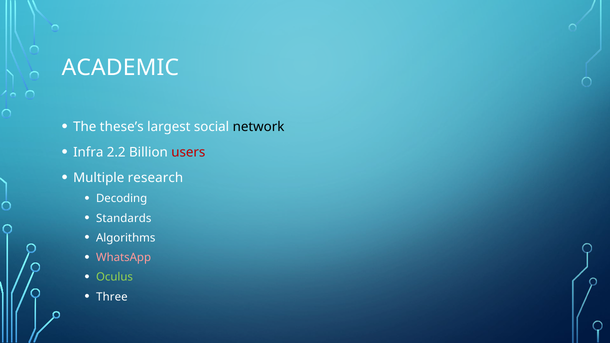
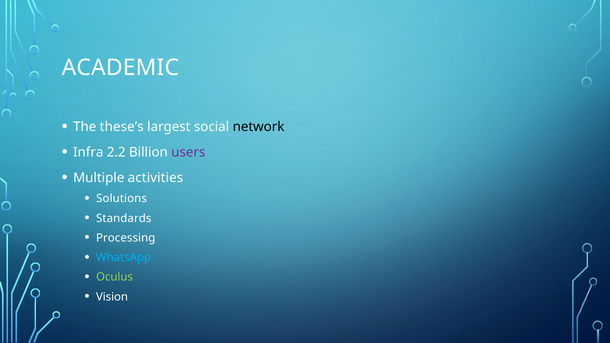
users colour: red -> purple (188, 153)
research: research -> activities (155, 178)
Decoding: Decoding -> Solutions (122, 199)
Algorithms: Algorithms -> Processing (126, 238)
WhatsApp colour: pink -> light blue (124, 258)
Three: Three -> Vision (112, 297)
